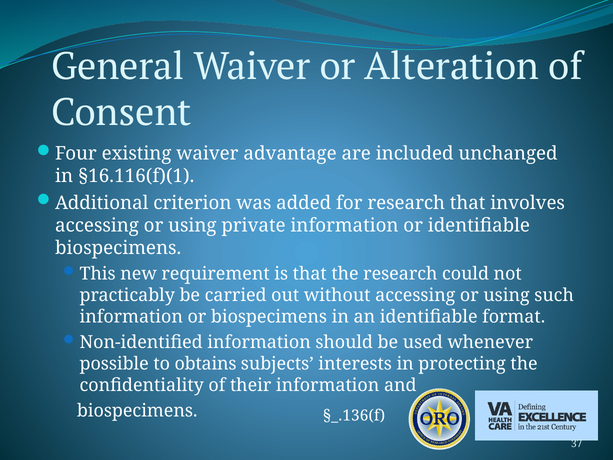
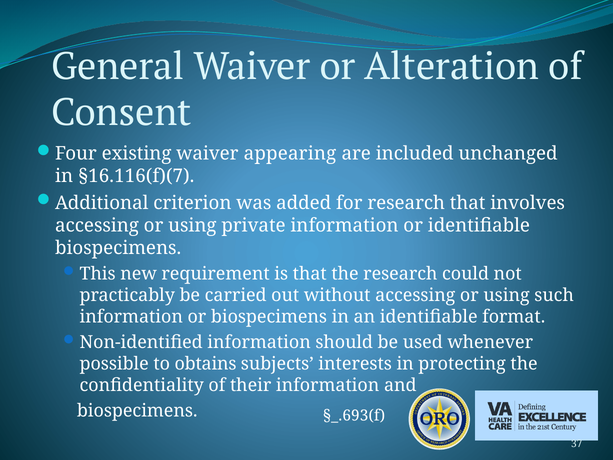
advantage: advantage -> appearing (290, 153)
§16.116(f)(1: §16.116(f)(1 -> §16.116(f)(7 (136, 176)
§_.136(f: §_.136(f -> §_.693(f (354, 416)
